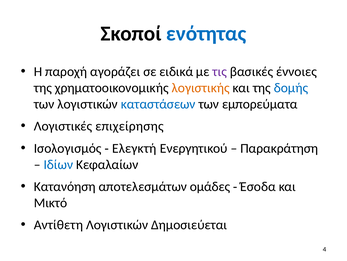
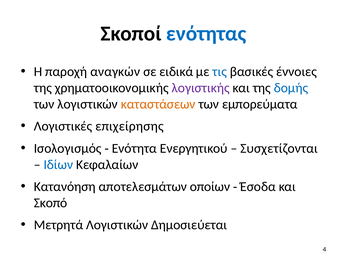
αγοράζει: αγοράζει -> αναγκών (115, 72)
τις colour: purple -> blue (220, 72)
λογιστικής colour: orange -> purple (201, 88)
καταστάσεων colour: blue -> orange (158, 104)
Ελεγκτή: Ελεγκτή -> Ενότητα (134, 148)
Παρακράτηση: Παρακράτηση -> Συσχετίζονται (279, 148)
ομάδες: ομάδες -> οποίων (210, 186)
Μικτό: Μικτό -> Σκοπό (51, 202)
Αντίθετη: Αντίθετη -> Μετρητά (59, 224)
